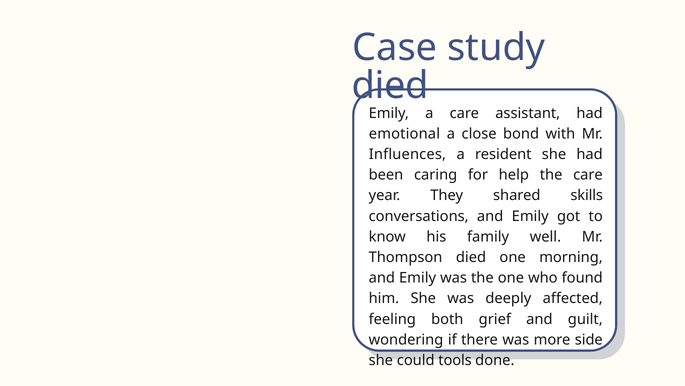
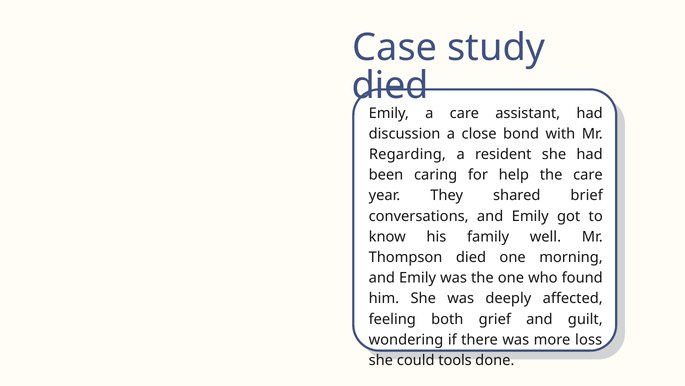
emotional: emotional -> discussion (405, 134)
Influences: Influences -> Regarding (407, 154)
skills: skills -> brief (587, 195)
side: side -> loss (589, 339)
